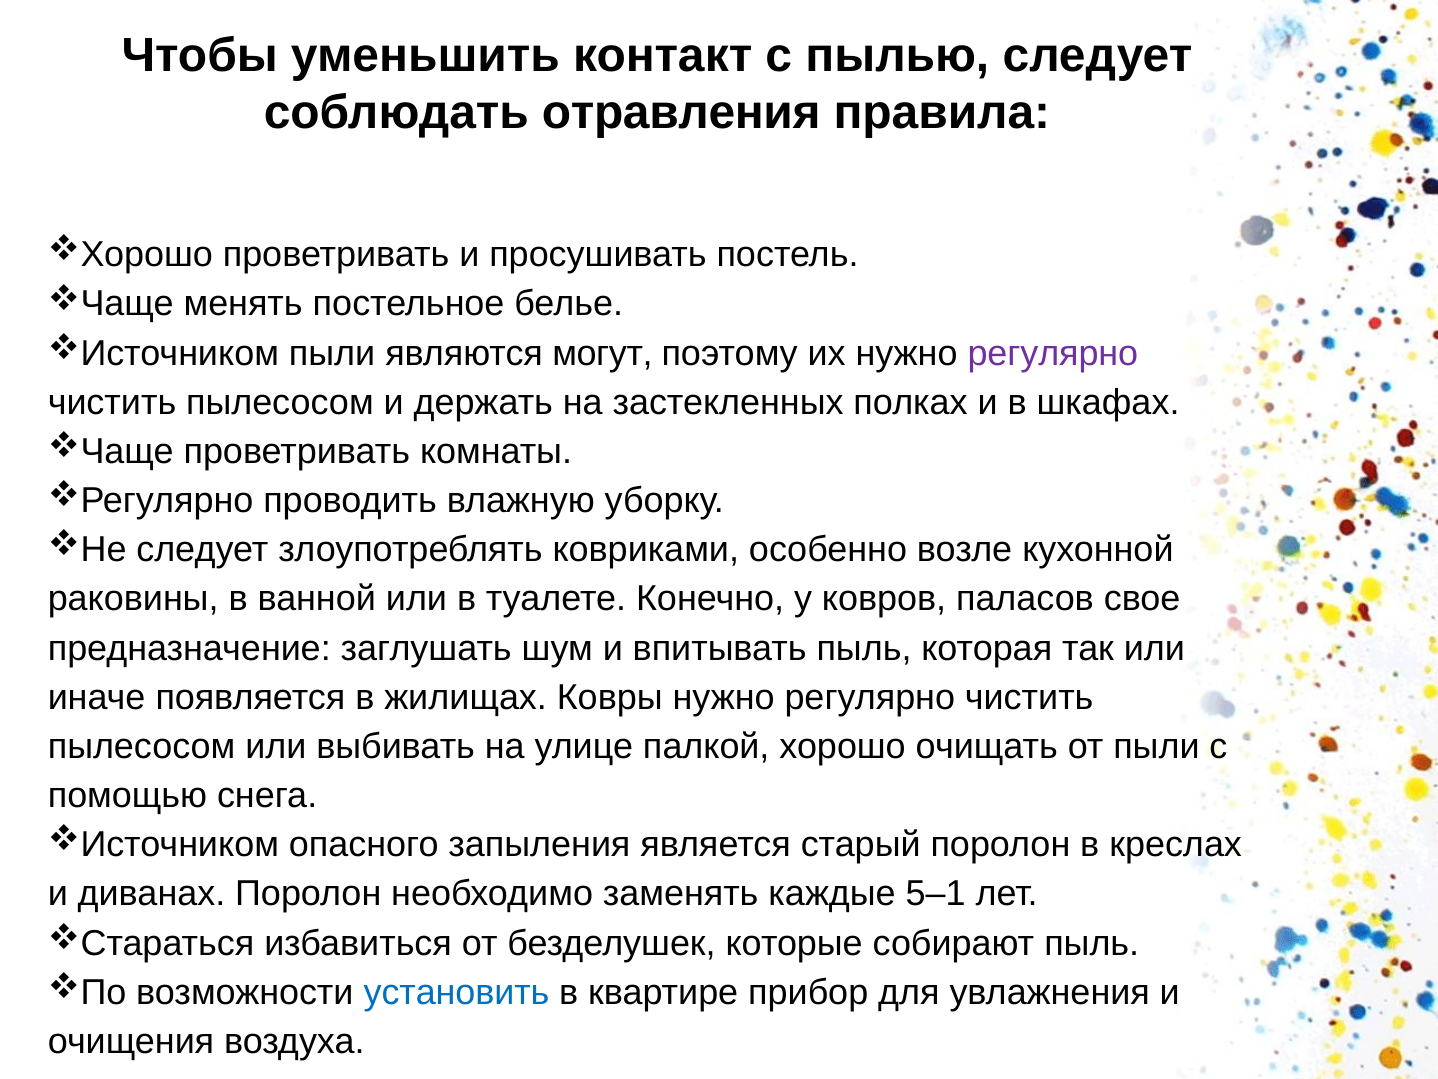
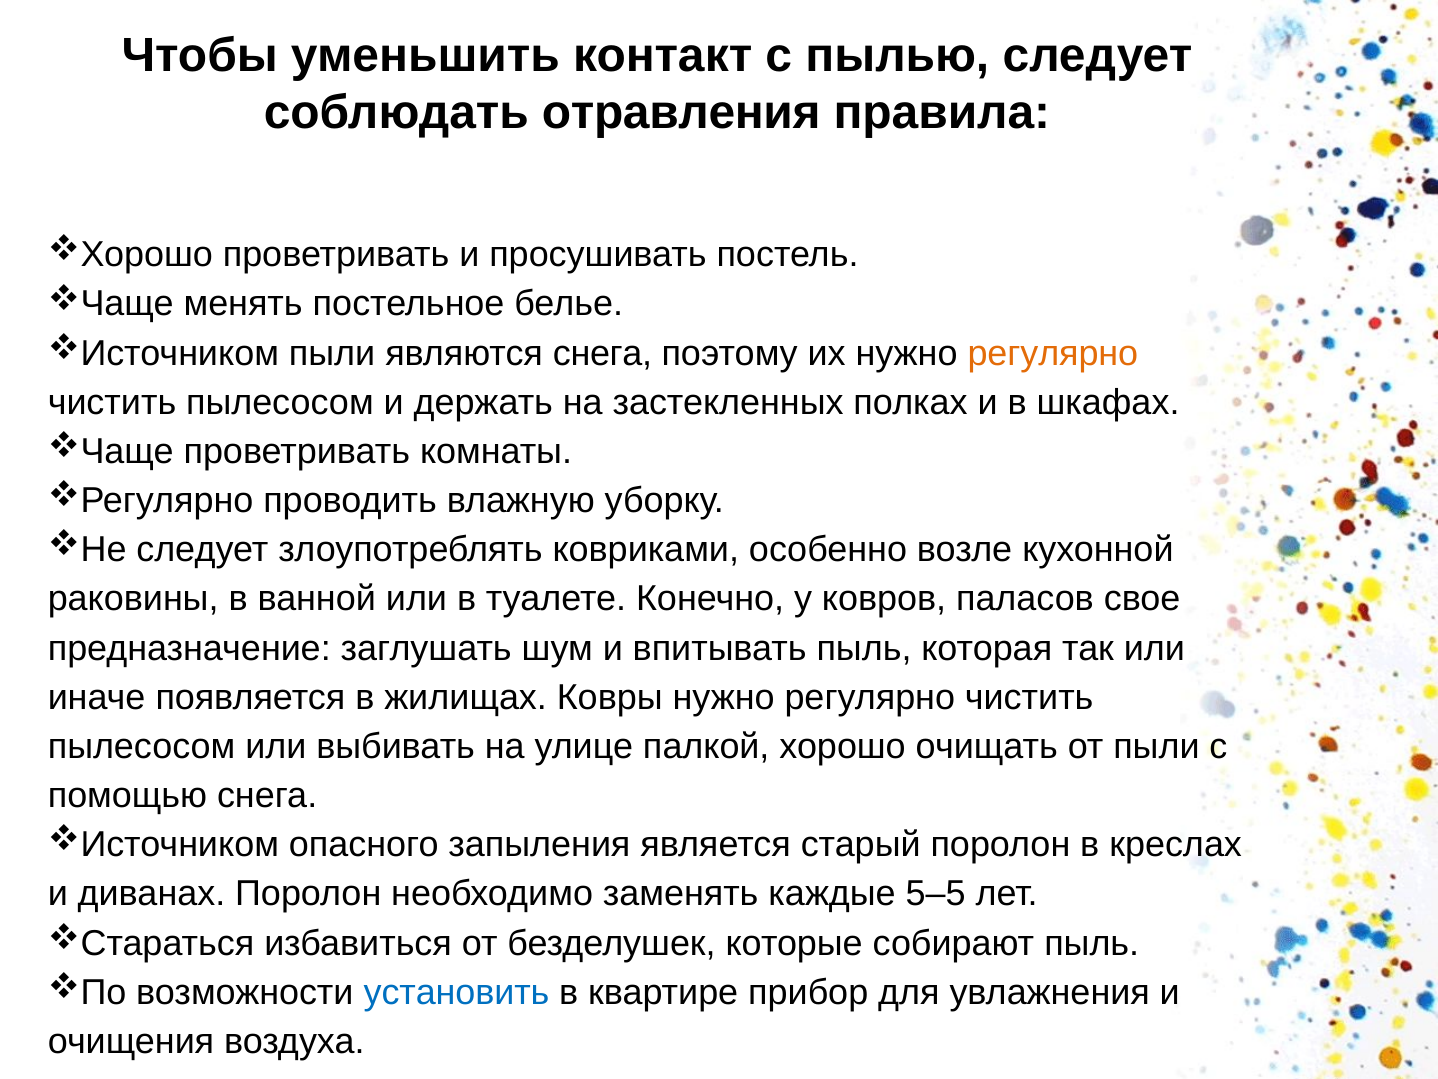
являются могут: могут -> снега (602, 353)
регулярно colour: purple -> orange (1053, 353)
5–1: 5–1 -> 5–5 (936, 894)
